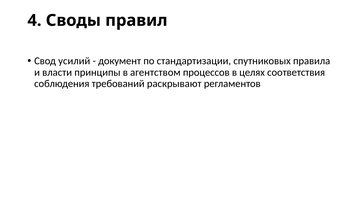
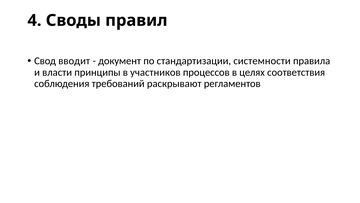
усилий: усилий -> вводит (74, 61)
спутниковых: спутниковых -> системности (262, 61)
агентством: агентством -> участников (155, 72)
